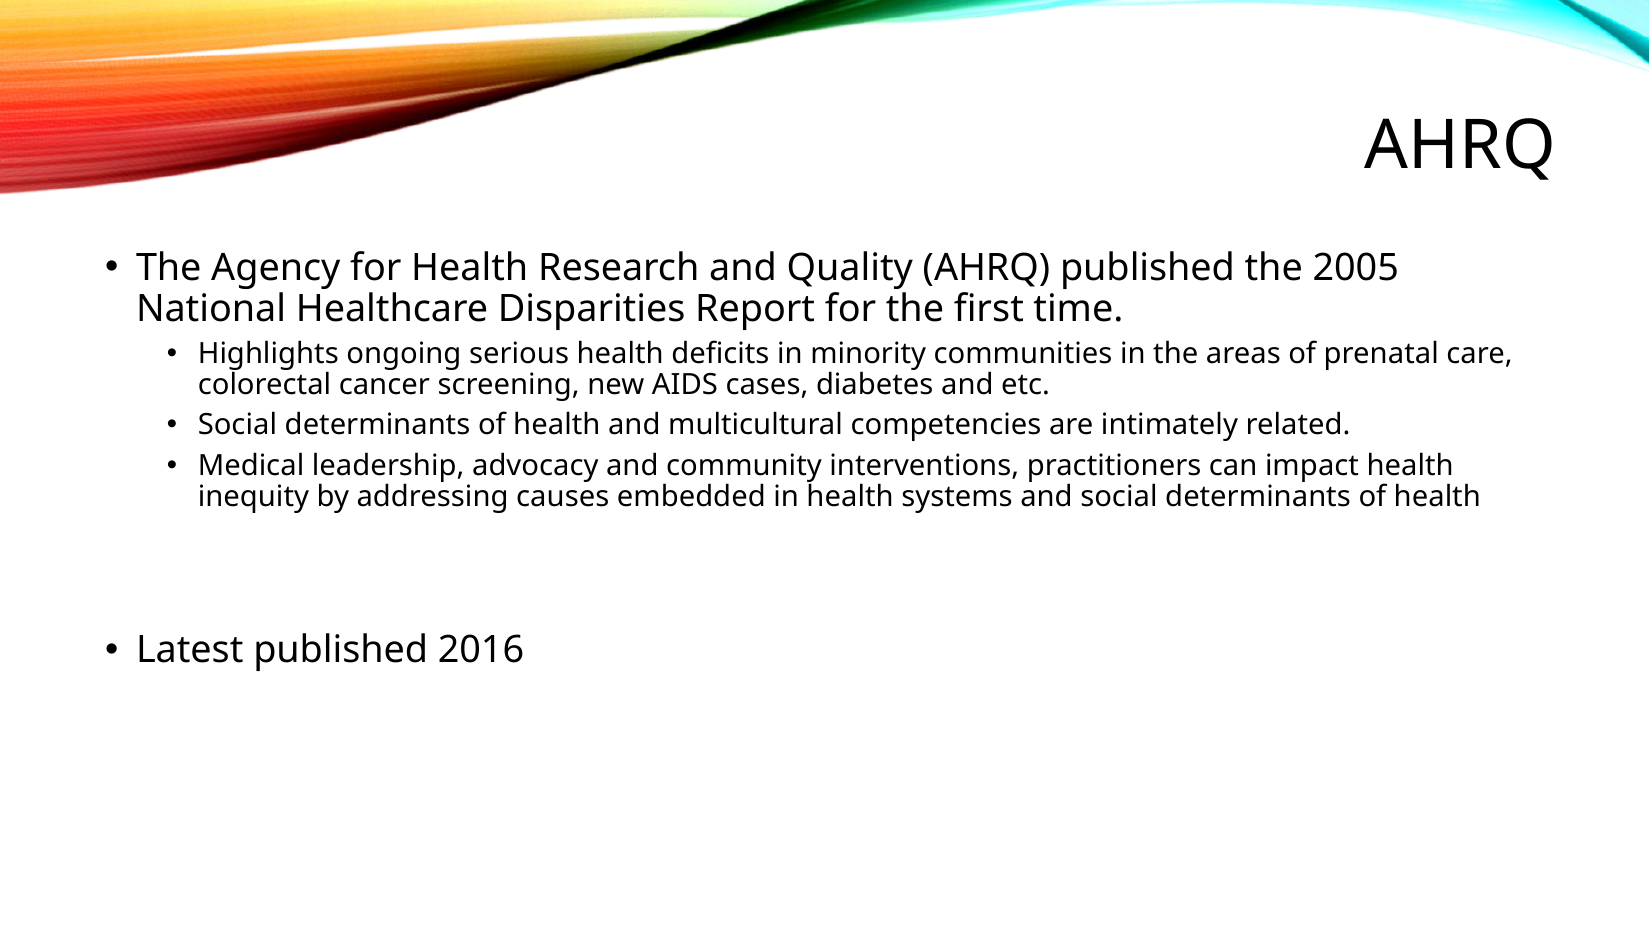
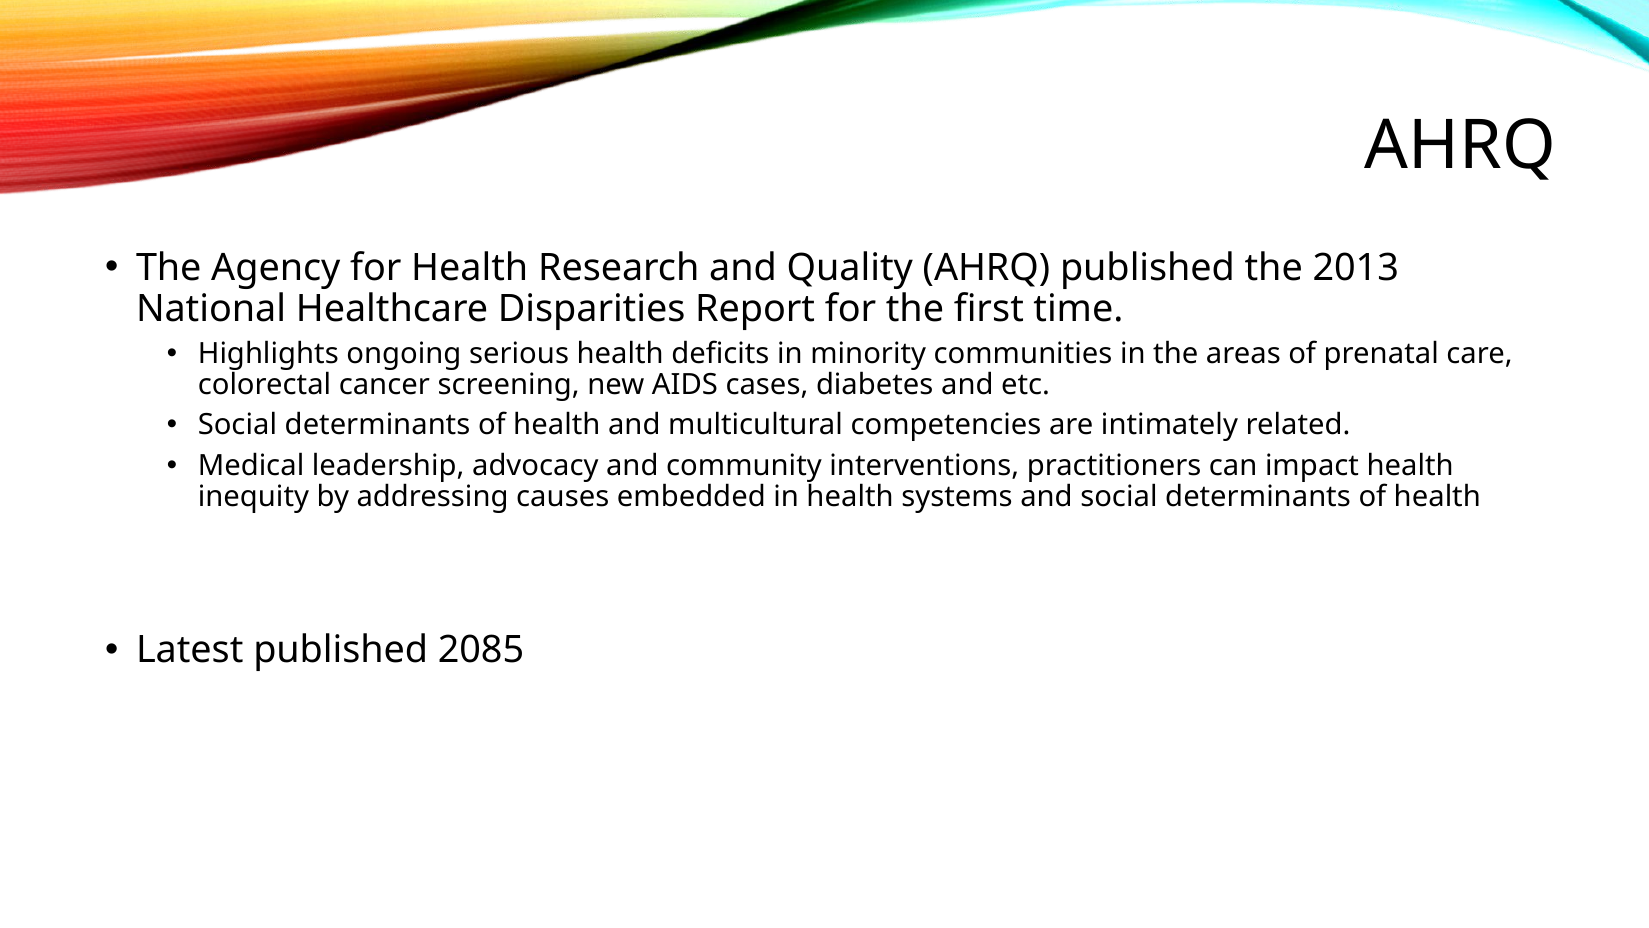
2005: 2005 -> 2013 (1356, 268)
2016: 2016 -> 2085 (481, 650)
